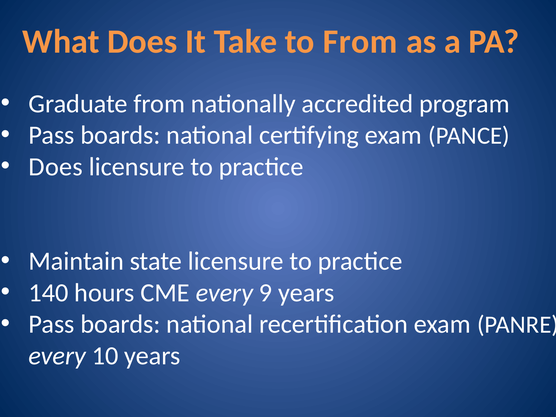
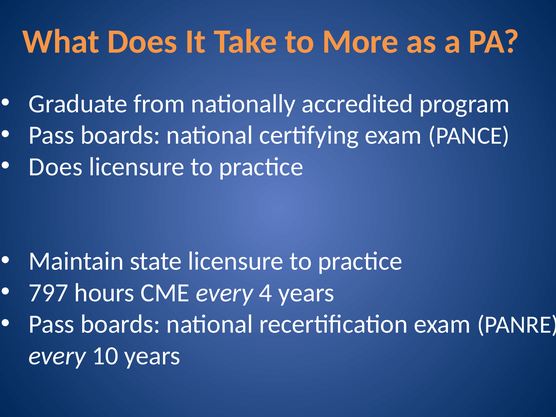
to From: From -> More (360, 42)
140: 140 -> 797 (49, 293)
9: 9 -> 4 (266, 293)
